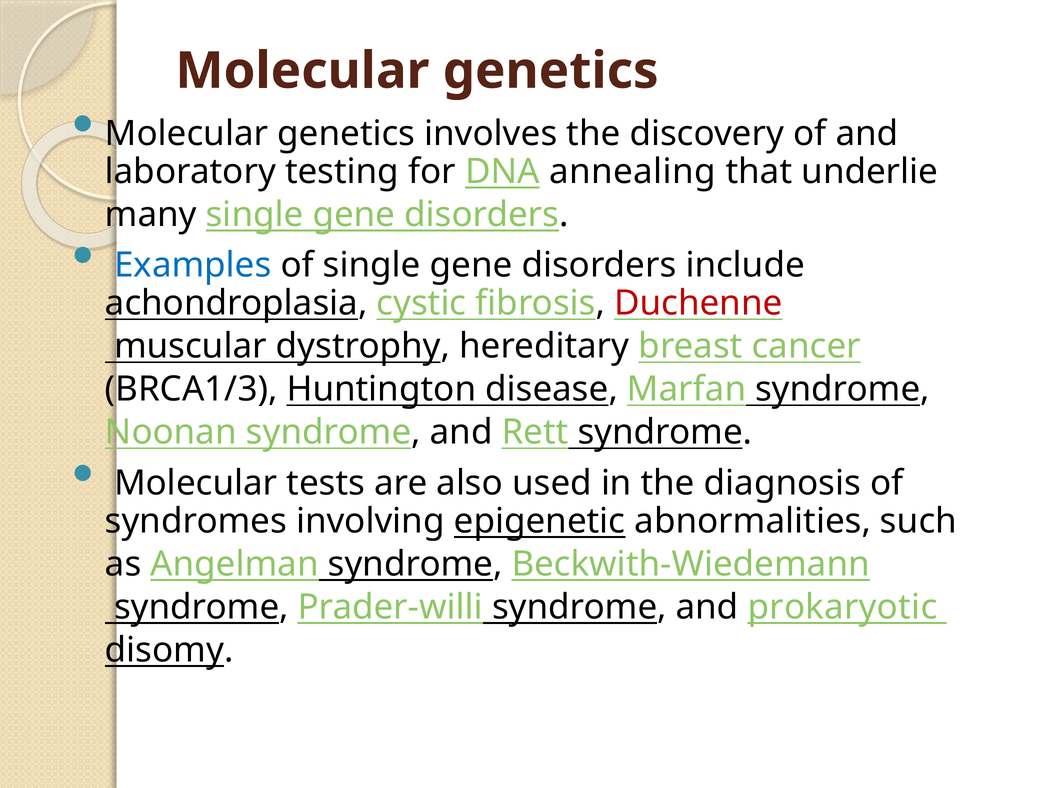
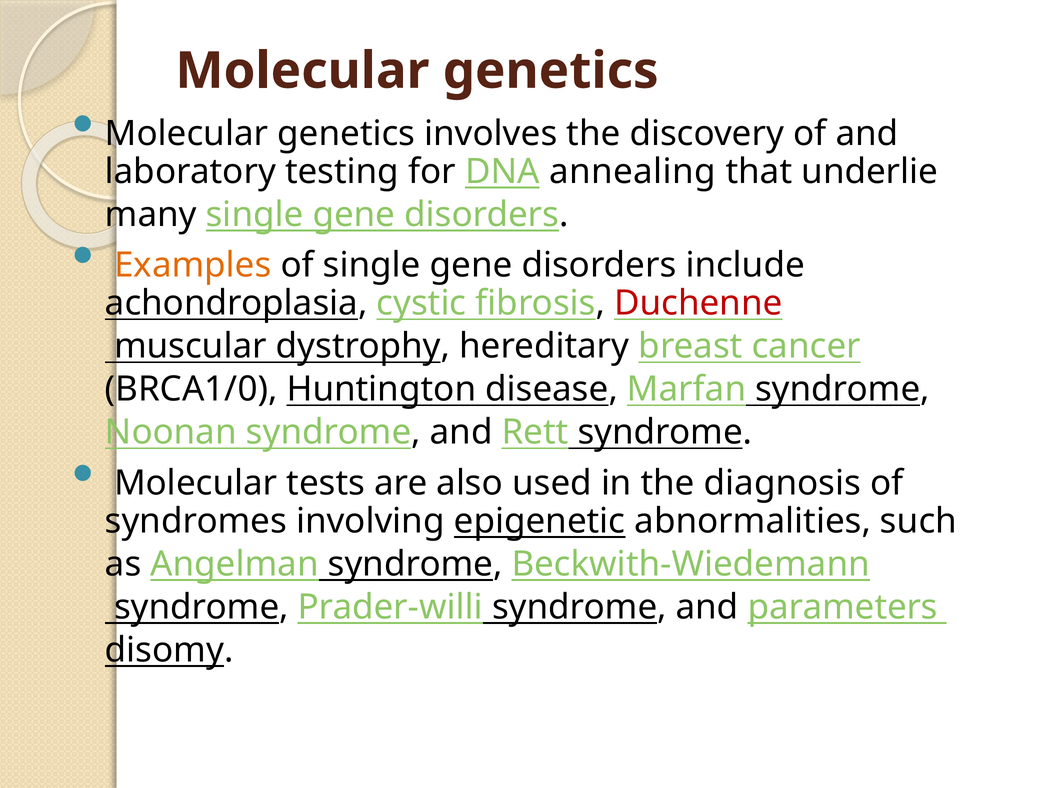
Examples colour: blue -> orange (193, 266)
BRCA1/3: BRCA1/3 -> BRCA1/0 (191, 389)
prokaryotic: prokaryotic -> parameters (843, 607)
